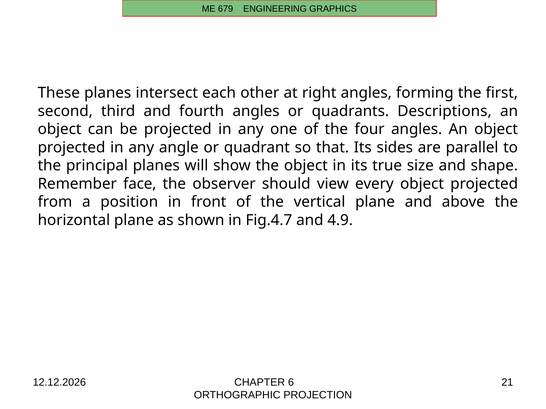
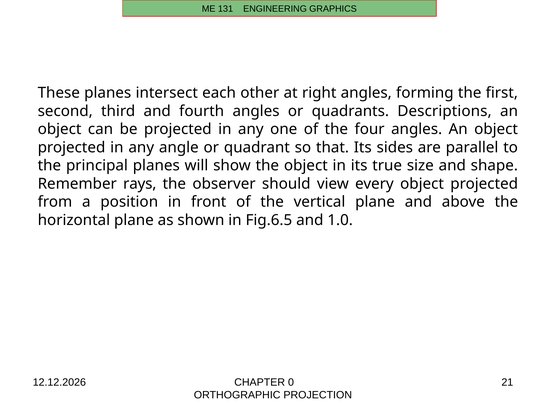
679: 679 -> 131 (226, 9)
face: face -> rays (140, 184)
Fig.4.7: Fig.4.7 -> Fig.6.5 (269, 220)
4.9: 4.9 -> 1.0 (340, 220)
6: 6 -> 0 (291, 383)
